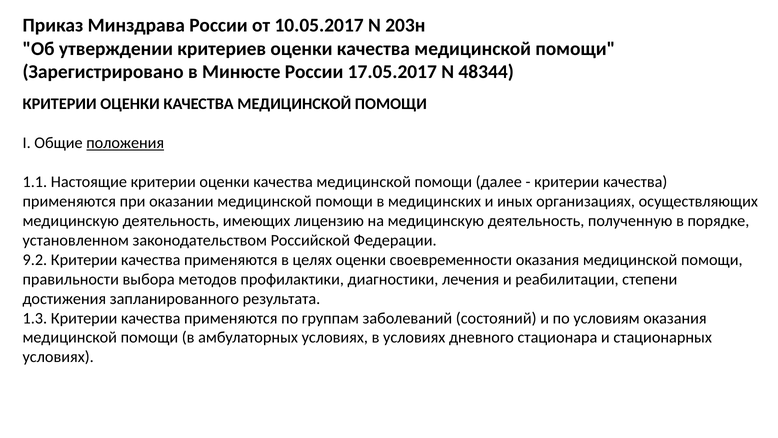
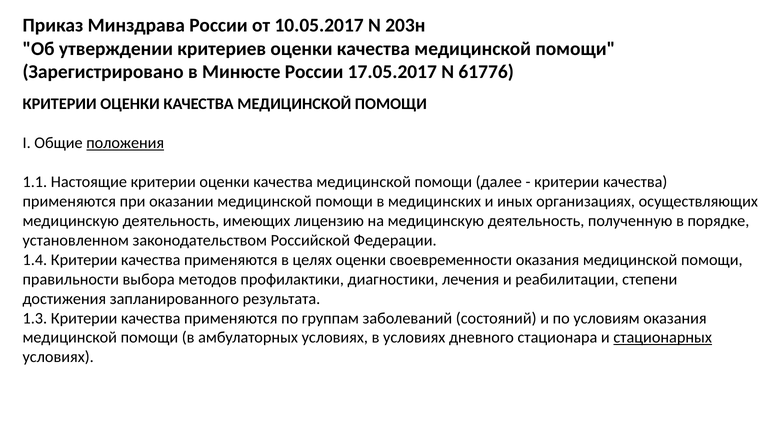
48344: 48344 -> 61776 (486, 72)
9.2: 9.2 -> 1.4 (35, 260)
стационарных underline: none -> present (663, 337)
